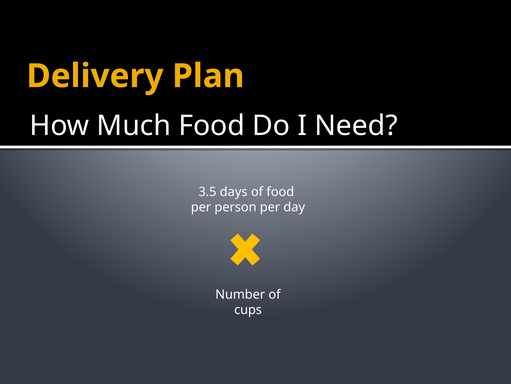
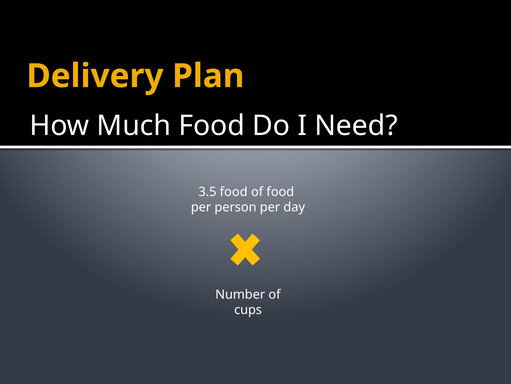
3.5 days: days -> food (234, 191)
